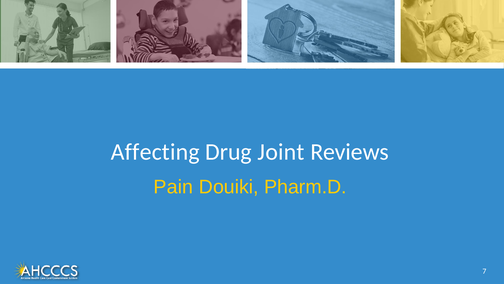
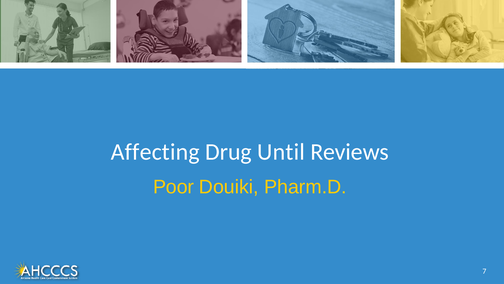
Joint: Joint -> Until (281, 152)
Pain: Pain -> Poor (174, 187)
